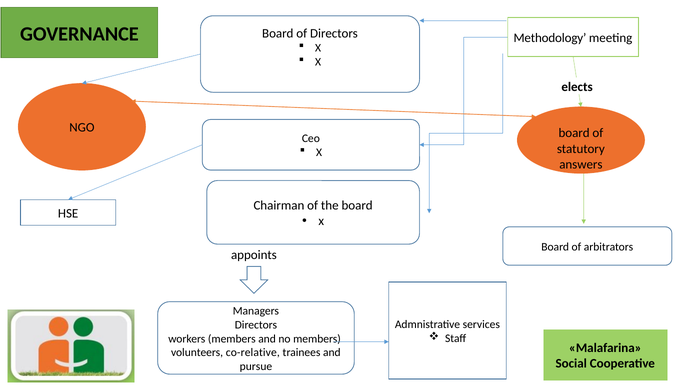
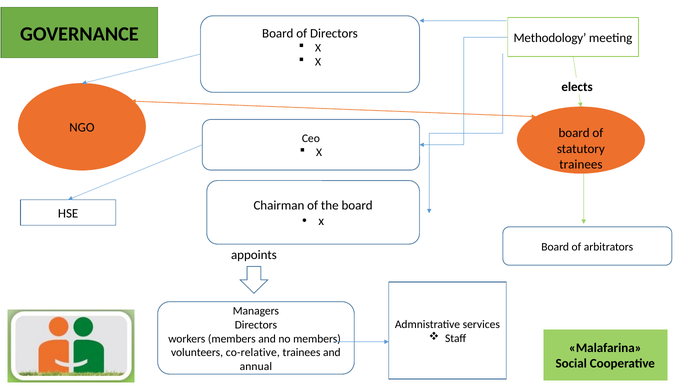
answers: answers -> trainees (581, 164)
pursue: pursue -> annual (256, 366)
